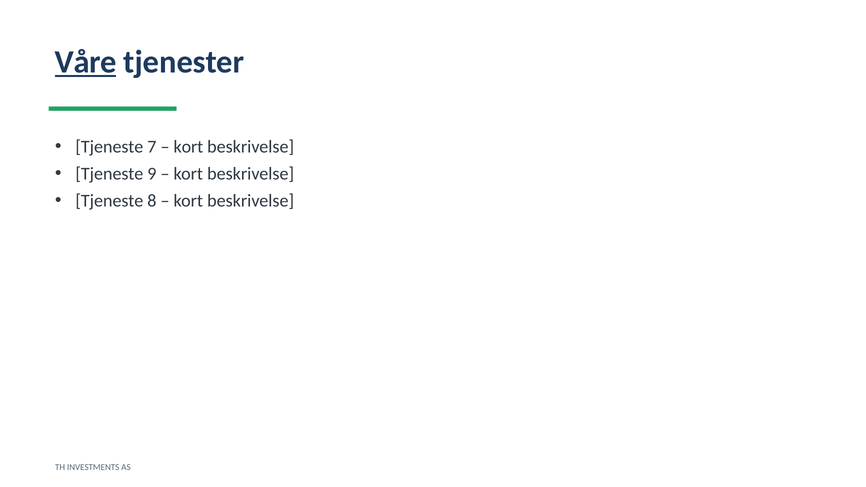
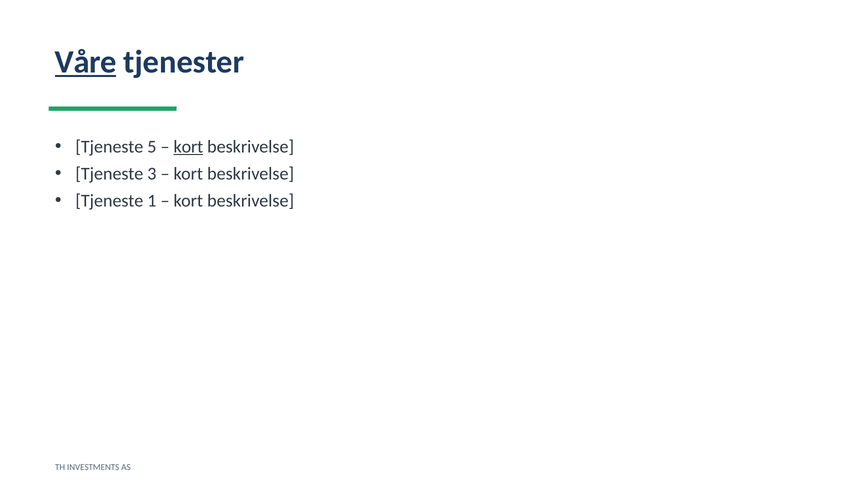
7: 7 -> 5 (152, 147)
kort underline: none -> present (188, 147)
9: 9 -> 3 (152, 174)
8: 8 -> 1 (152, 201)
